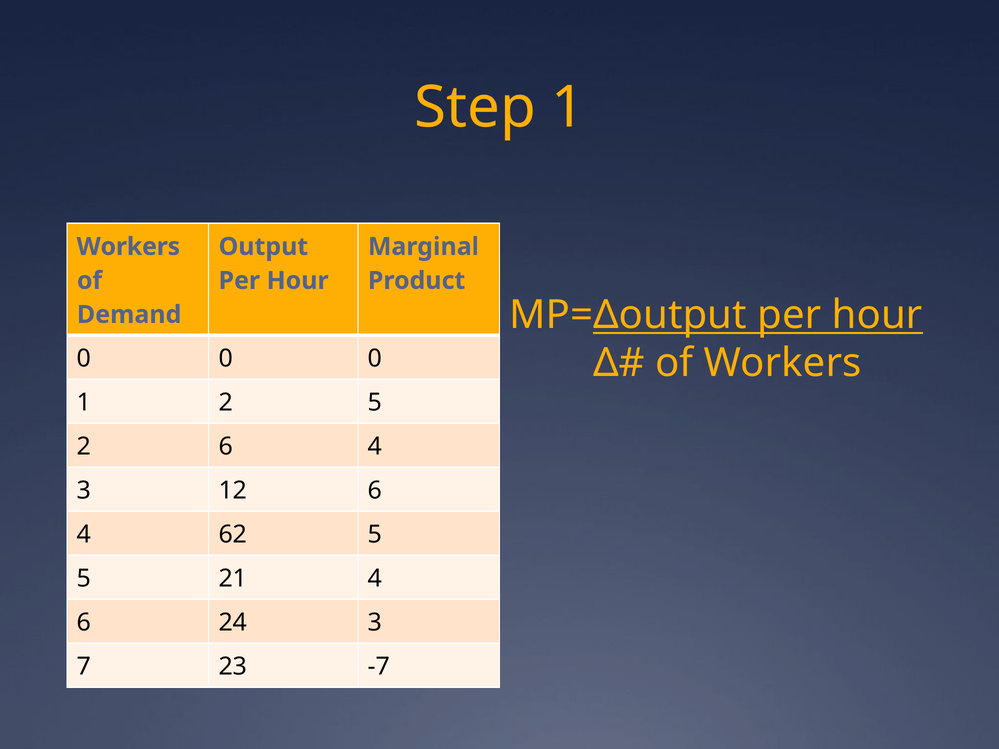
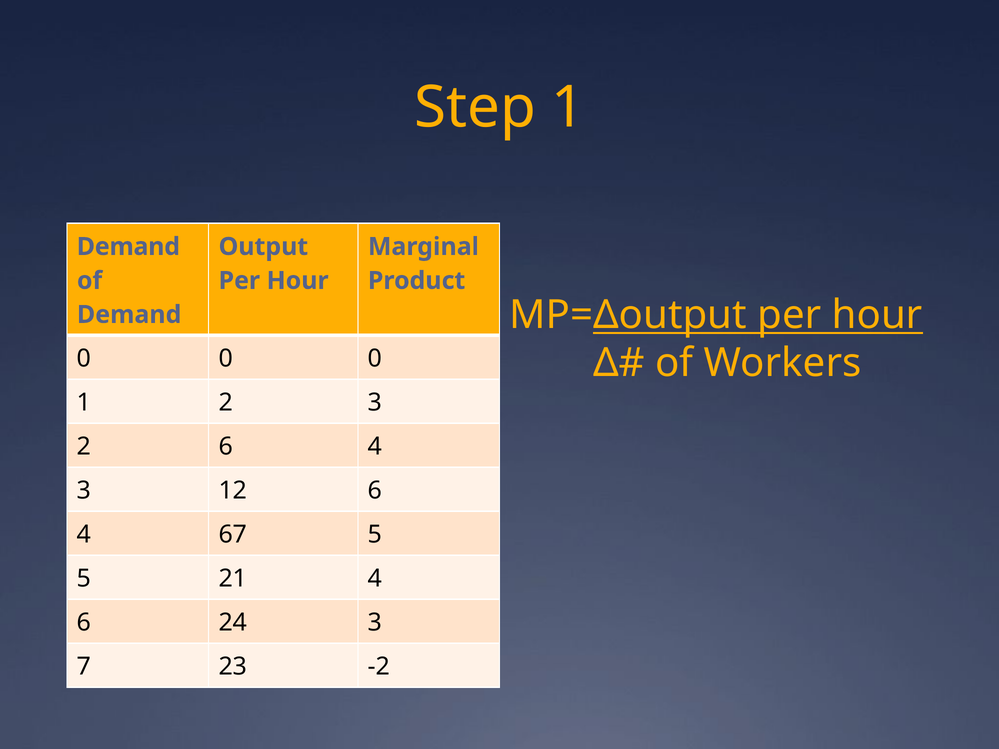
Workers: Workers -> Demand (128, 247)
2 5: 5 -> 3 (375, 403)
62: 62 -> 67 (233, 535)
-7: -7 -> -2 (379, 667)
